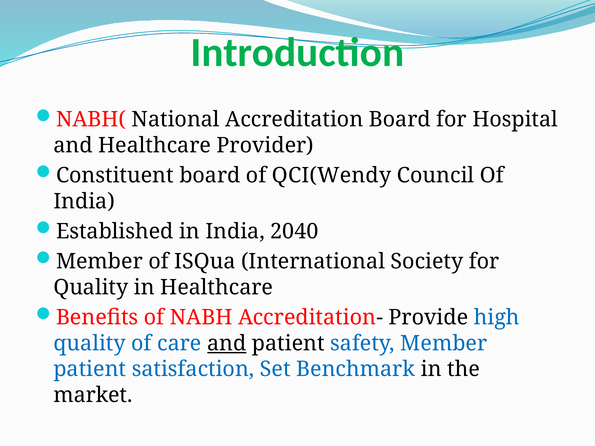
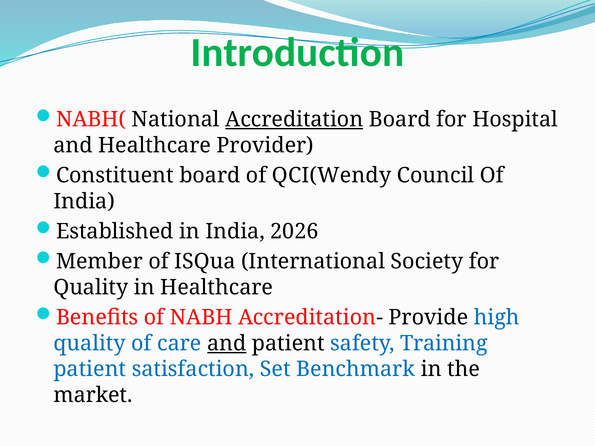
Accreditation underline: none -> present (294, 120)
2040: 2040 -> 2026 (294, 232)
safety Member: Member -> Training (444, 343)
